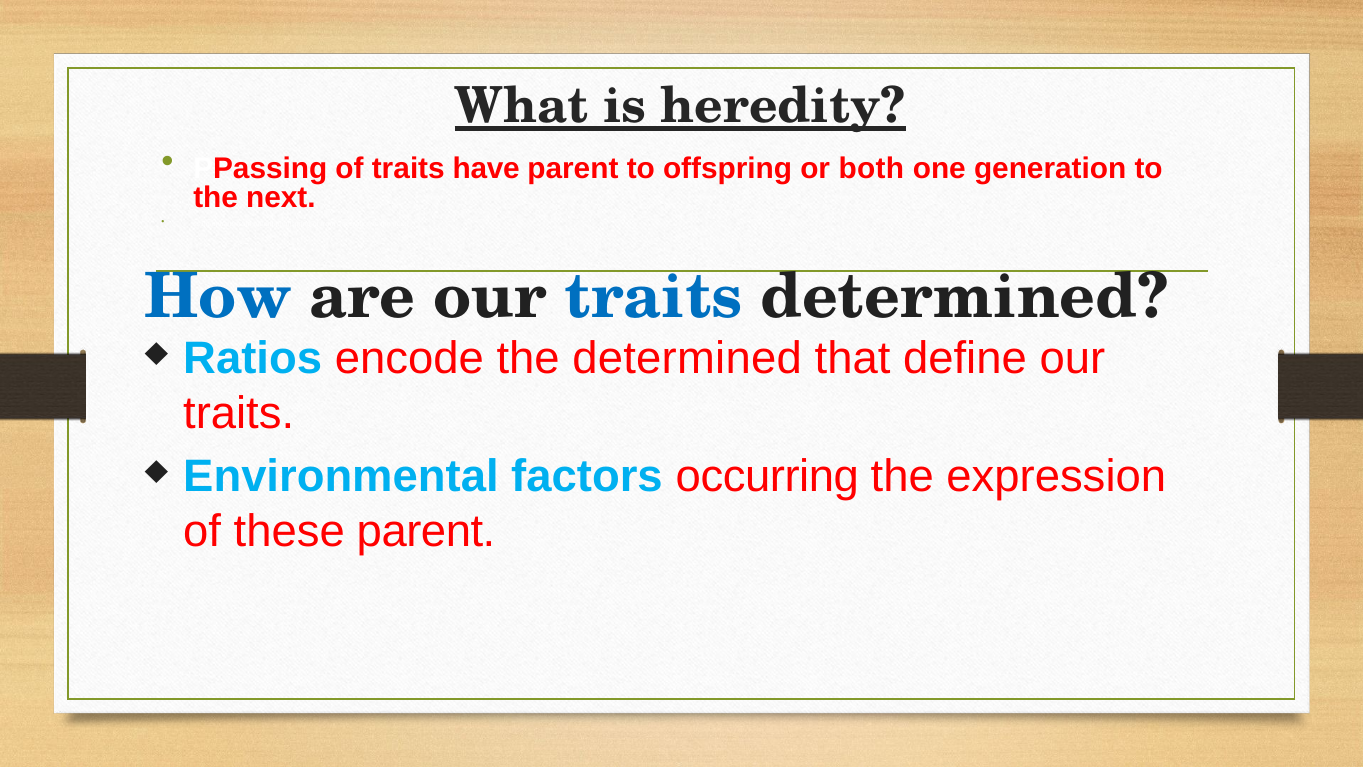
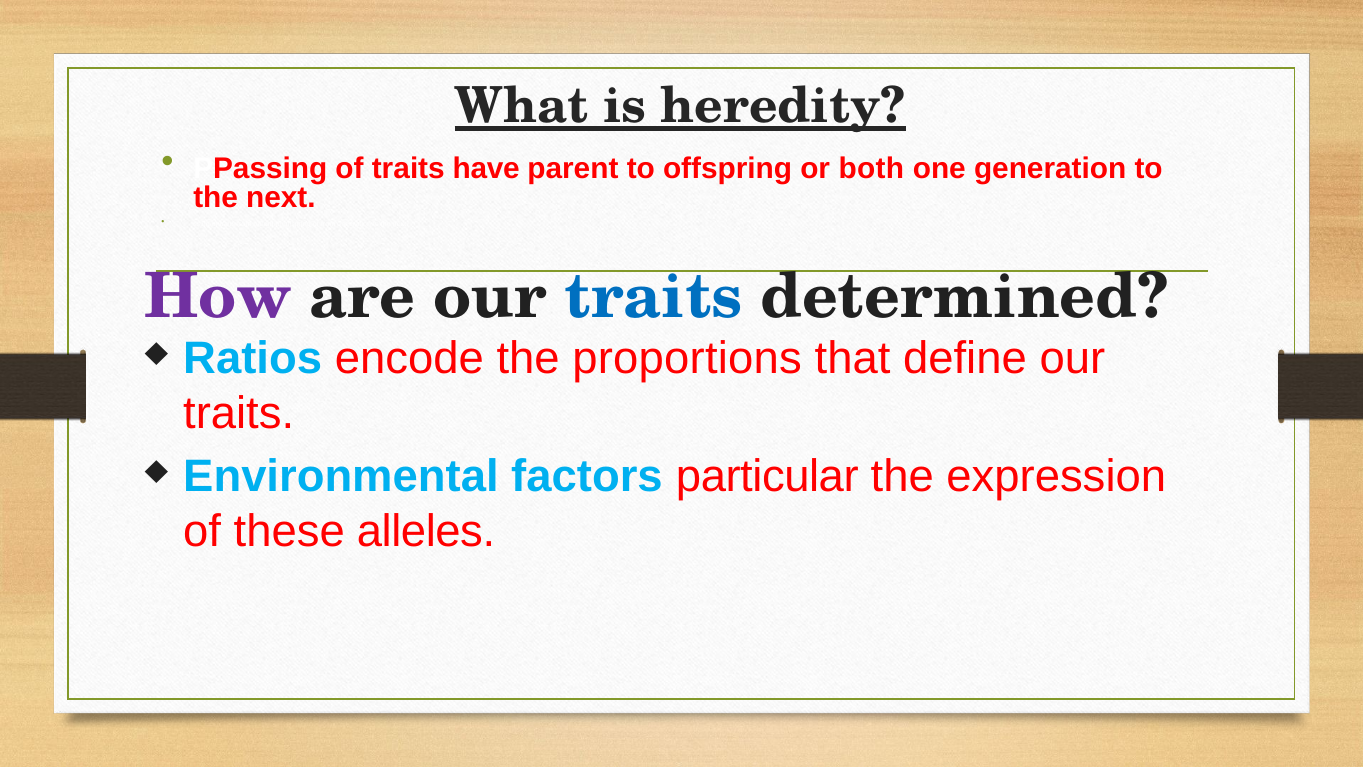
How colour: blue -> purple (218, 297)
the determined: determined -> proportions (687, 358)
occurring: occurring -> particular (767, 477)
these parent: parent -> alleles (426, 531)
